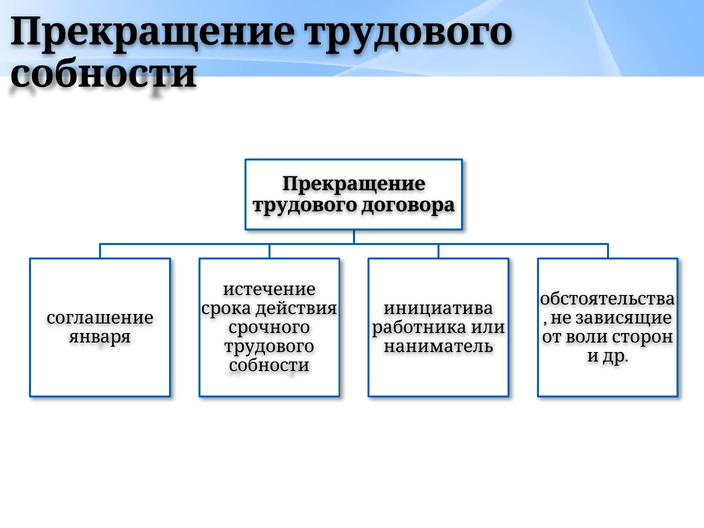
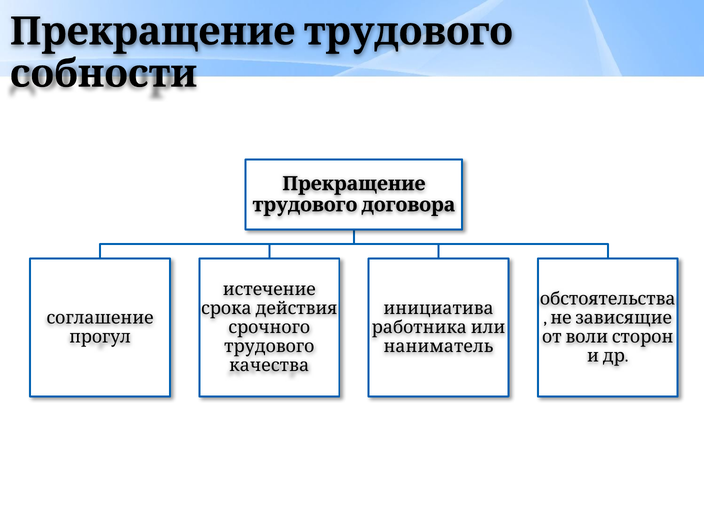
января: января -> прогул (100, 337)
собности: собности -> качества (269, 366)
